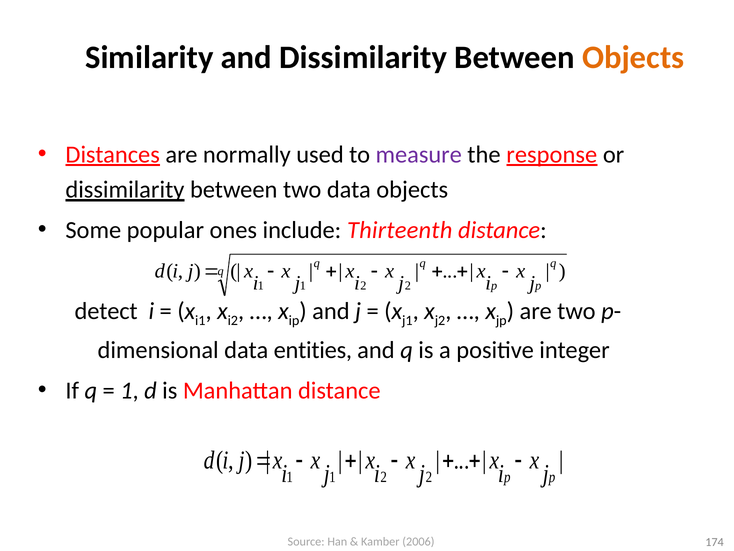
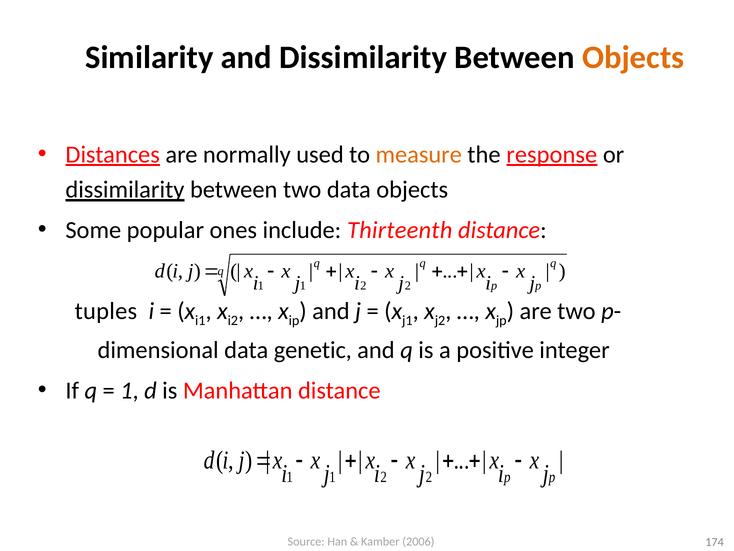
measure colour: purple -> orange (419, 154)
detect: detect -> tuples (106, 311)
entities: entities -> genetic (313, 350)
